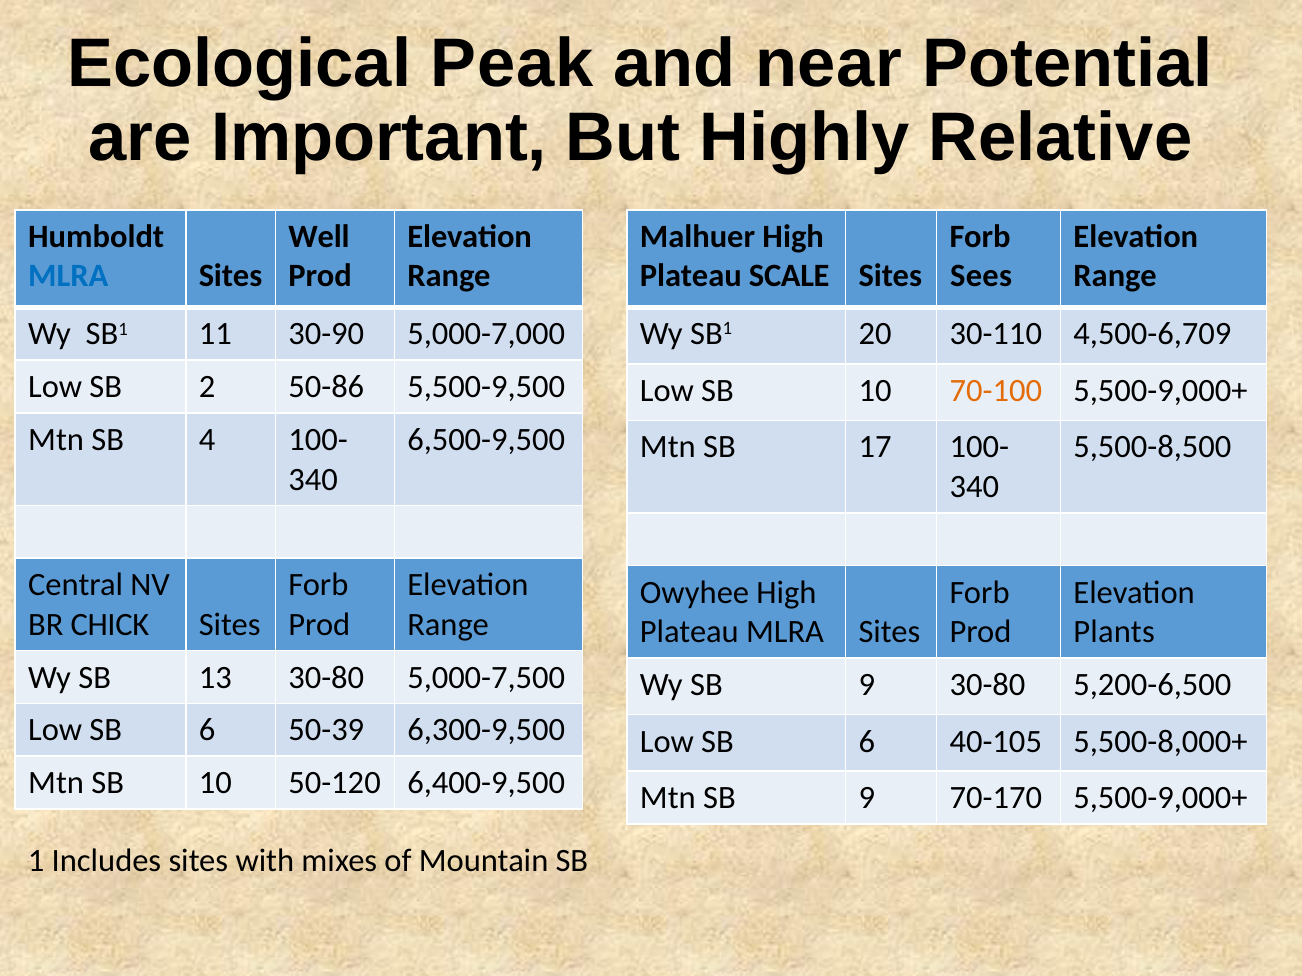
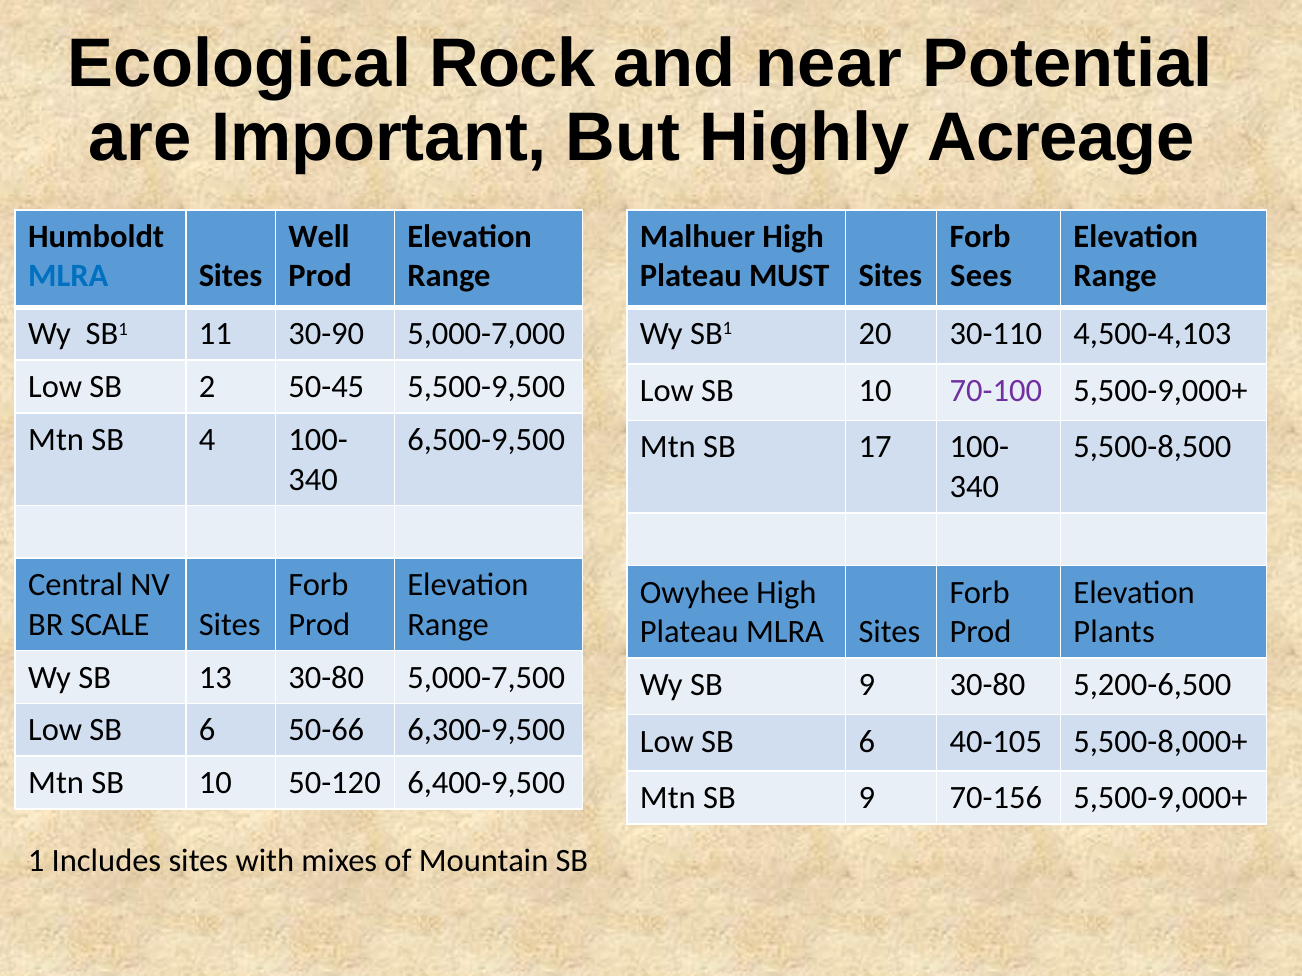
Peak: Peak -> Rock (513, 64)
Relative: Relative -> Acreage (1061, 138)
SCALE: SCALE -> MUST (789, 276)
4,500-6,709: 4,500-6,709 -> 4,500-4,103 (1152, 334)
50-86: 50-86 -> 50-45 (326, 387)
70-100 colour: orange -> purple (996, 391)
CHICK: CHICK -> SCALE (110, 625)
50-39: 50-39 -> 50-66 (326, 731)
70-170: 70-170 -> 70-156 (996, 798)
